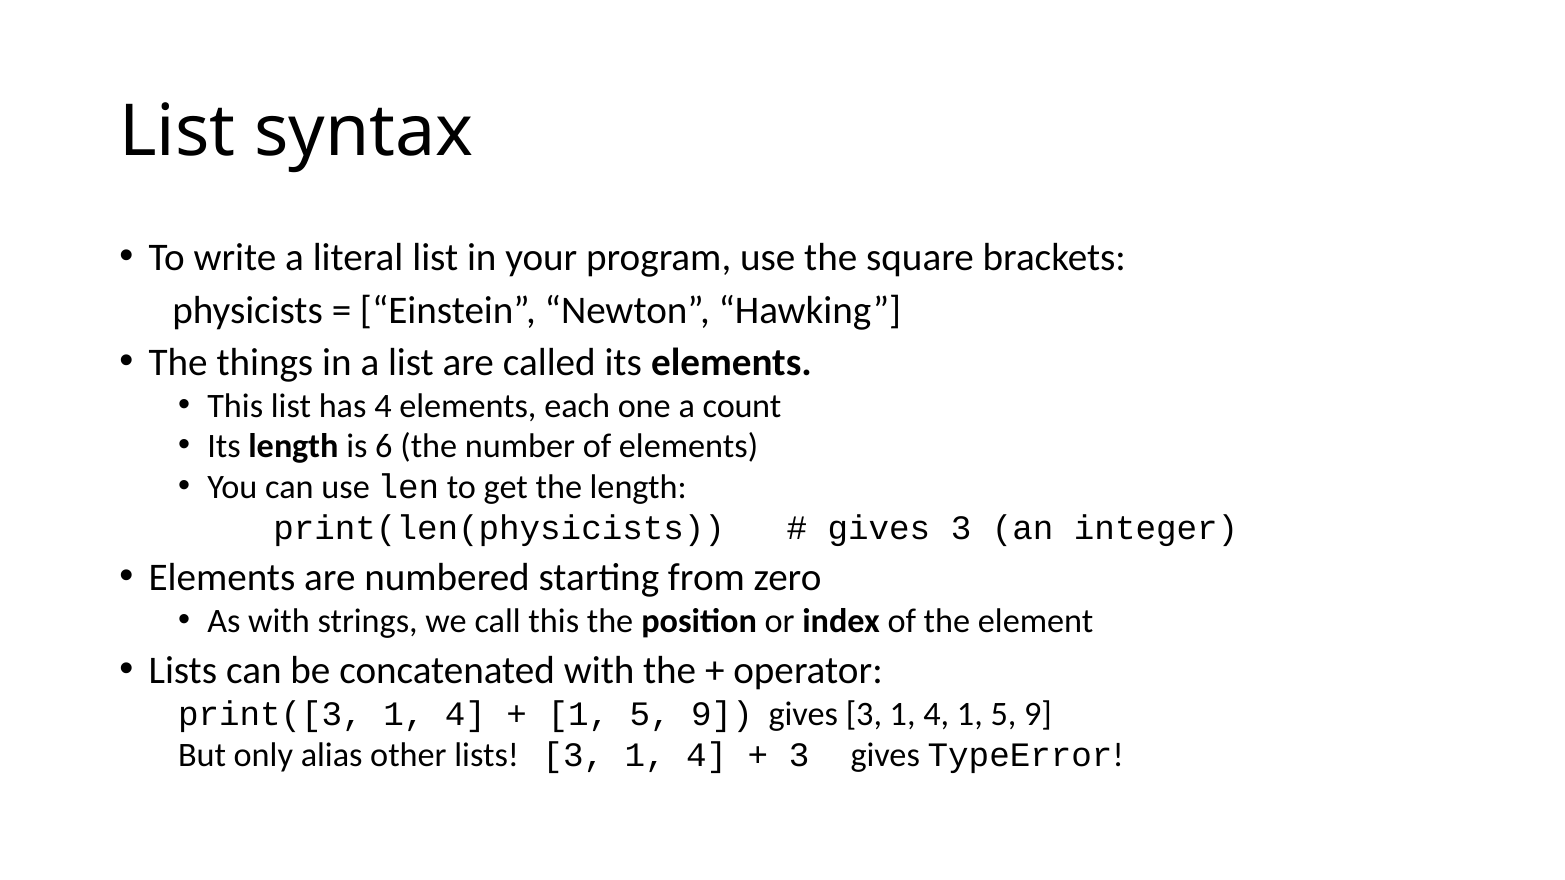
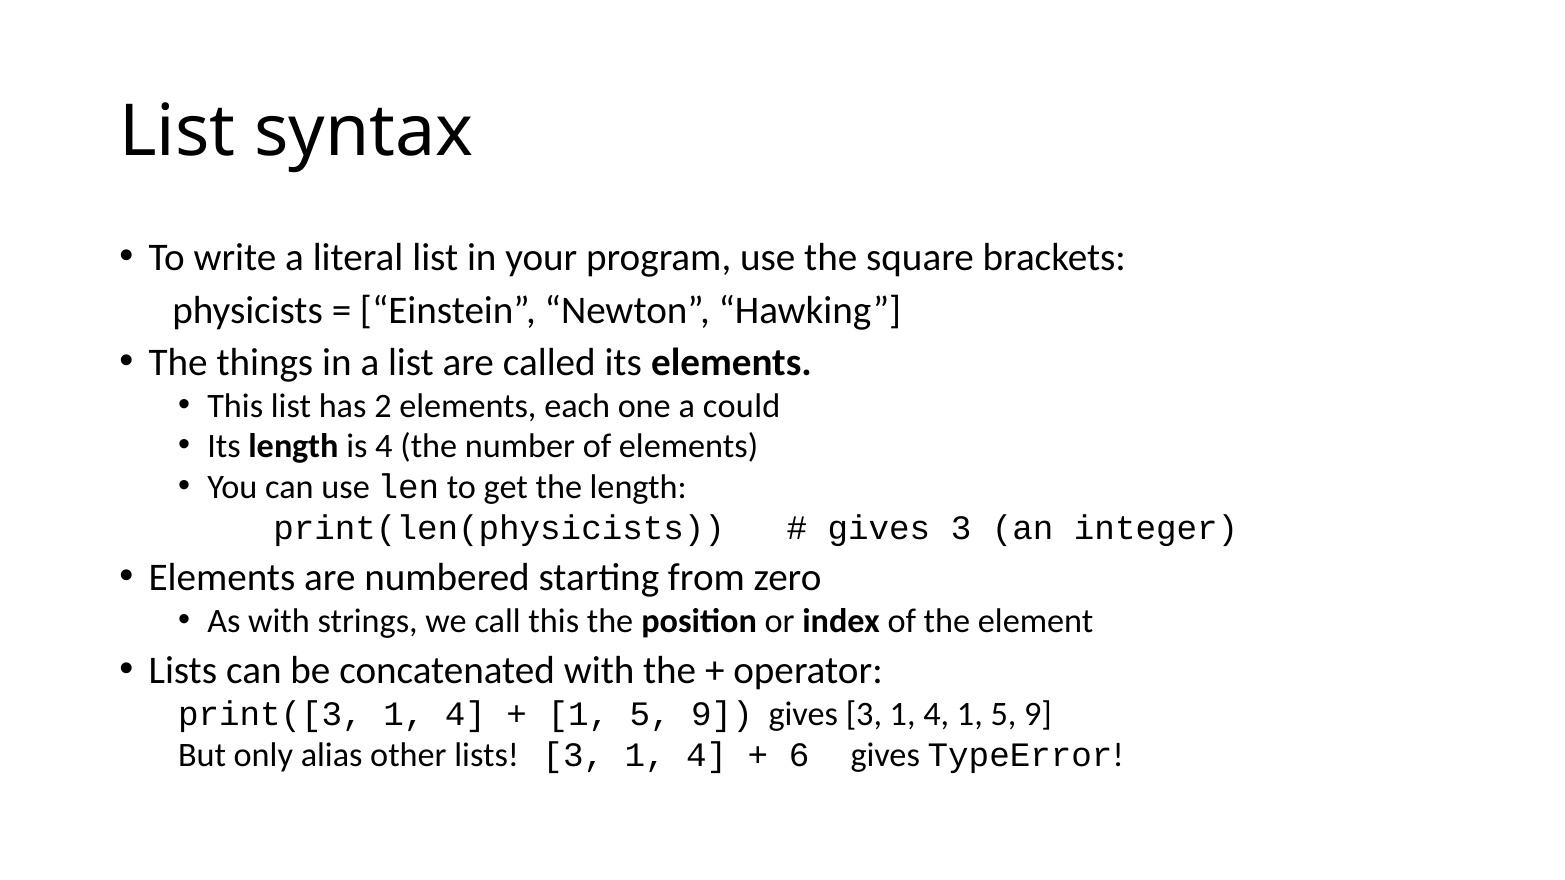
has 4: 4 -> 2 (383, 406)
count: count -> could (742, 406)
is 6: 6 -> 4 (384, 447)
3: 3 -> 6 (799, 755)
